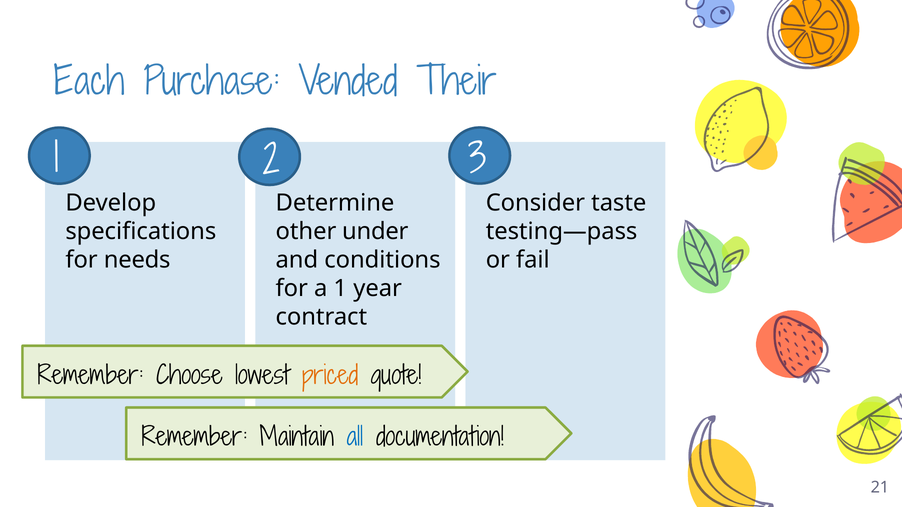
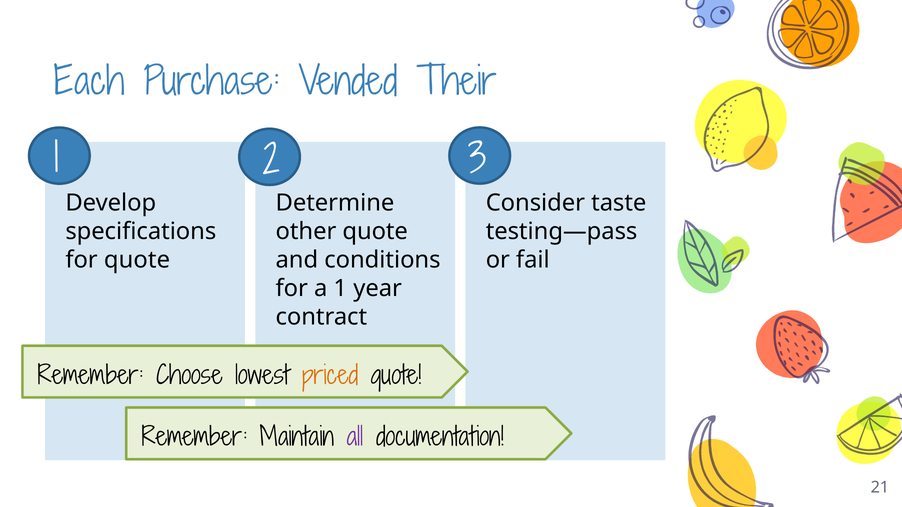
other under: under -> quote (375, 232)
for needs: needs -> quote (137, 260)
all colour: blue -> purple (355, 438)
